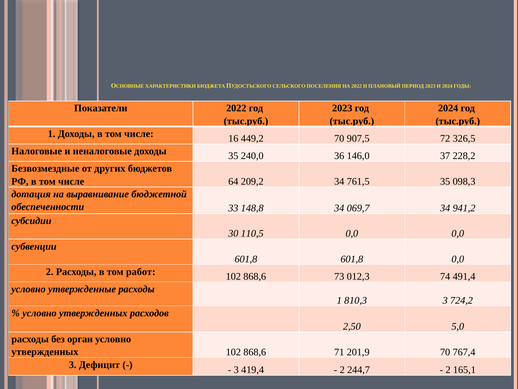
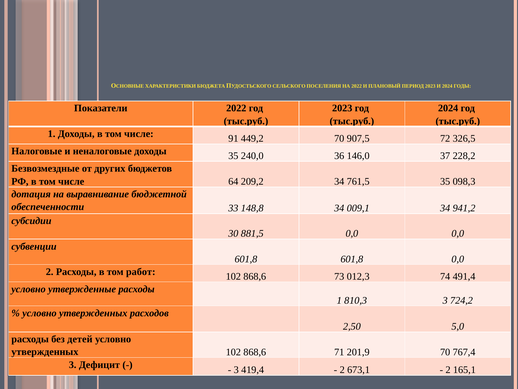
16: 16 -> 91 (233, 138)
069,7: 069,7 -> 009,1 (358, 208)
110,5: 110,5 -> 881,5 (252, 233)
орган: орган -> детей (80, 339)
244,7: 244,7 -> 673,1 (359, 369)
